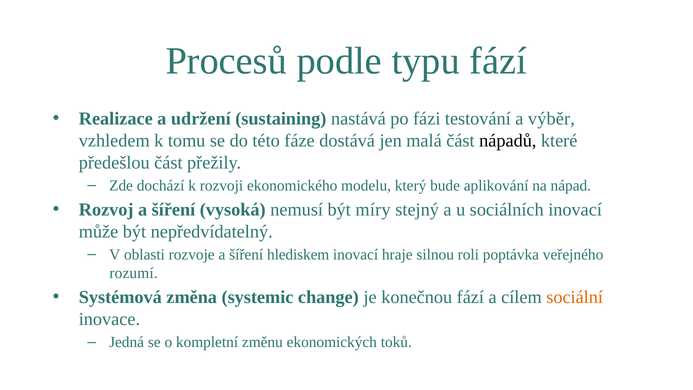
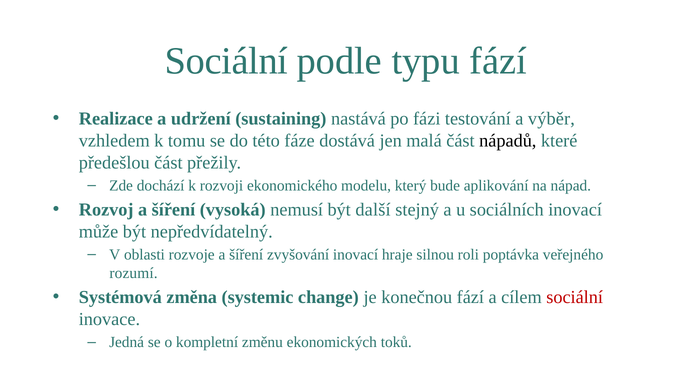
Procesů: Procesů -> Sociální (226, 61)
míry: míry -> další (373, 210)
hlediskem: hlediskem -> zvyšování (298, 255)
sociální colour: orange -> red (575, 297)
